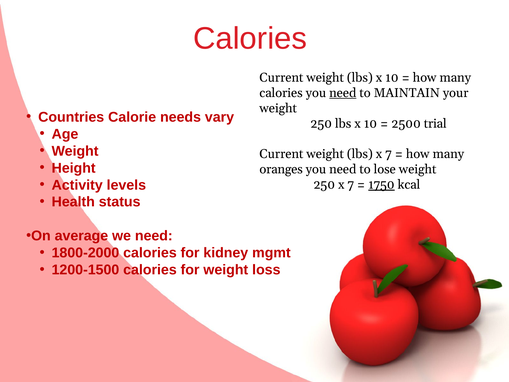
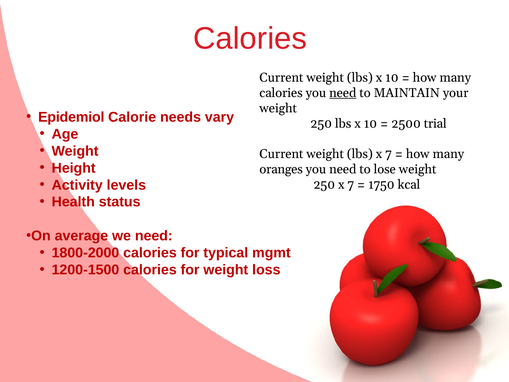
Countries: Countries -> Epidemiol (71, 117)
1750 underline: present -> none (381, 185)
kidney: kidney -> typical (226, 253)
